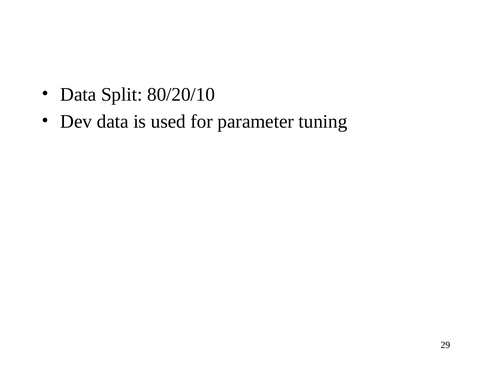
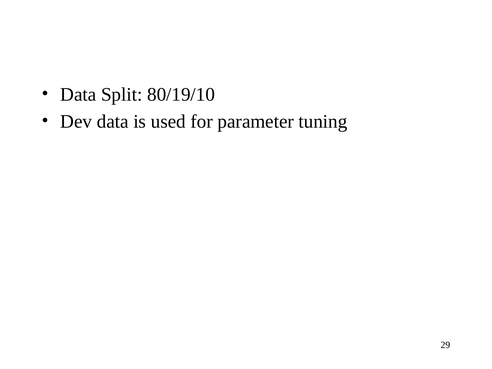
80/20/10: 80/20/10 -> 80/19/10 (181, 95)
